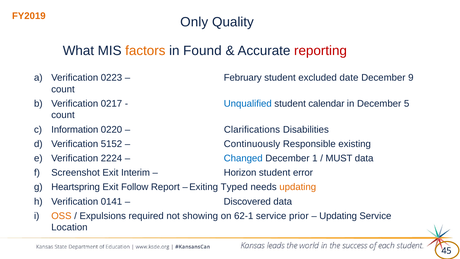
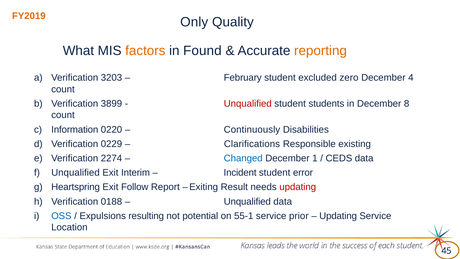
reporting colour: red -> orange (321, 51)
0223: 0223 -> 3203 (111, 78)
date: date -> zero (349, 78)
9: 9 -> 4 (411, 78)
0217: 0217 -> 3899 (111, 104)
Unqualified colour: blue -> red (248, 104)
calendar: calendar -> students (326, 104)
5: 5 -> 8 (407, 104)
Clarifications: Clarifications -> Continuously (252, 129)
5152: 5152 -> 0229 (111, 144)
Continuously: Continuously -> Clarifications (252, 144)
2224: 2224 -> 2274 (111, 158)
MUST: MUST -> CEDS (339, 158)
Screenshot: Screenshot -> Unqualified (75, 173)
Horizon: Horizon -> Incident (240, 173)
Typed: Typed -> Result (234, 187)
updating colour: orange -> red (298, 187)
0141: 0141 -> 0188 (111, 201)
Discovered: Discovered -> Unqualified (247, 201)
OSS colour: orange -> blue (61, 216)
required: required -> resulting (146, 216)
showing: showing -> potential (200, 216)
62-1: 62-1 -> 55-1 (244, 216)
